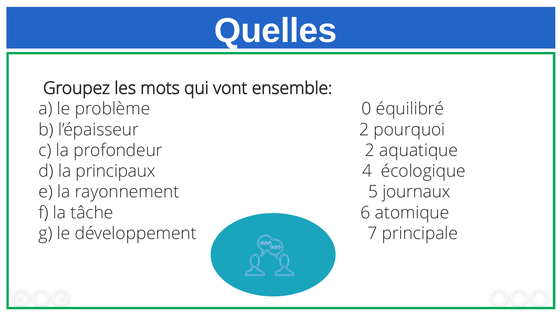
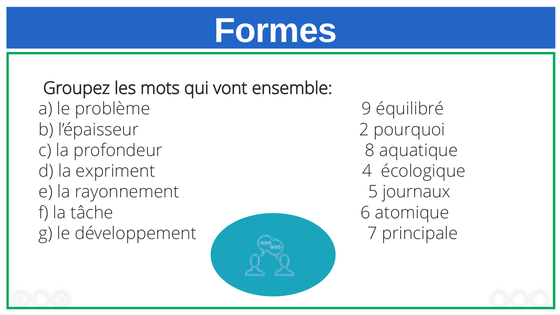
Quelles: Quelles -> Formes (276, 31)
0: 0 -> 9 (366, 109)
profondeur 2: 2 -> 8 (370, 150)
principaux: principaux -> expriment (115, 171)
